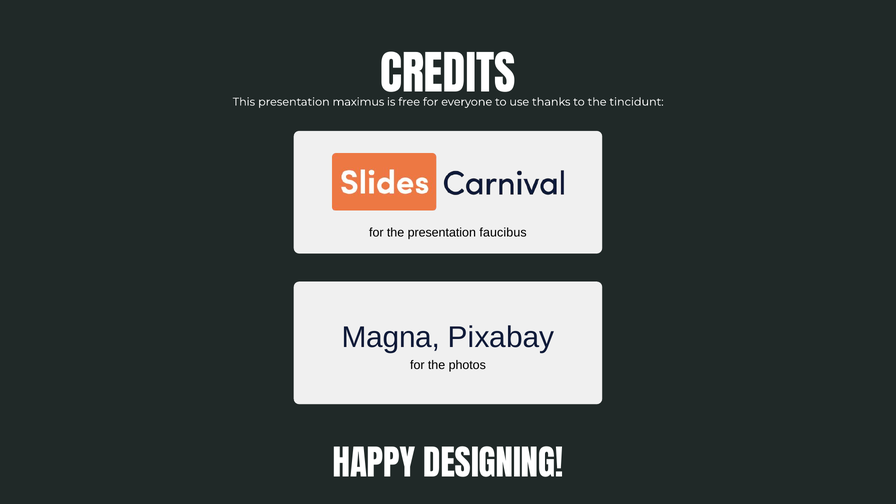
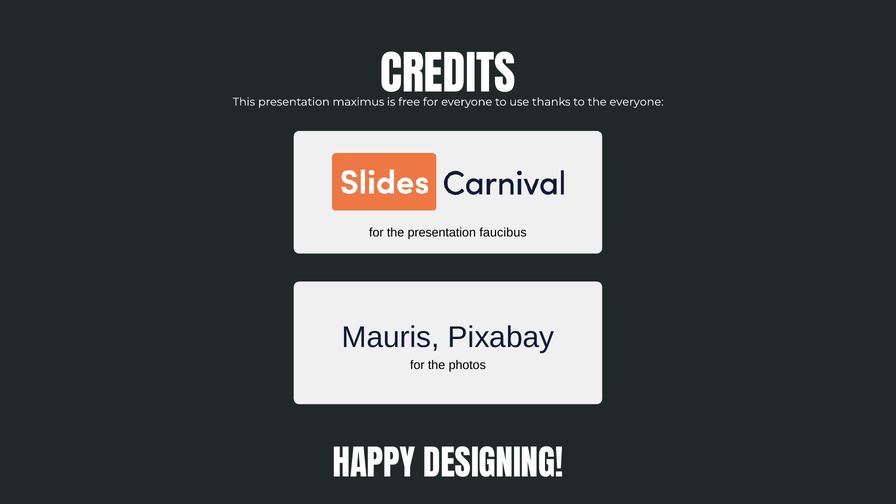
the tincidunt: tincidunt -> everyone (637, 102)
Magna: Magna -> Mauris (391, 338)
